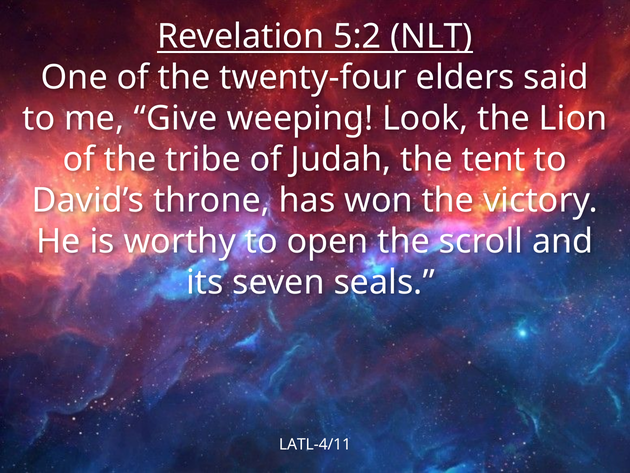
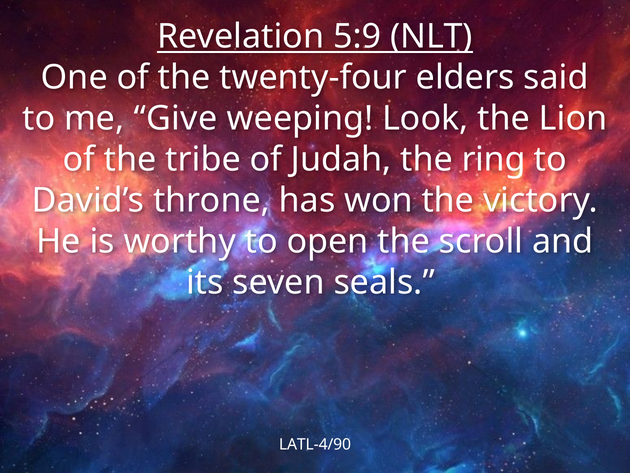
5:2: 5:2 -> 5:9 (357, 36)
tent: tent -> ring (494, 159)
LATL-4/11: LATL-4/11 -> LATL-4/90 (315, 444)
